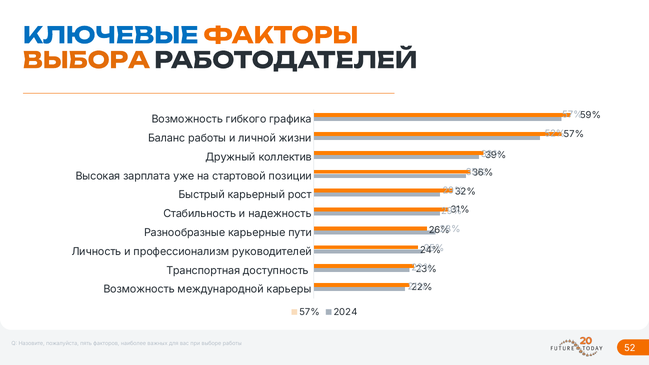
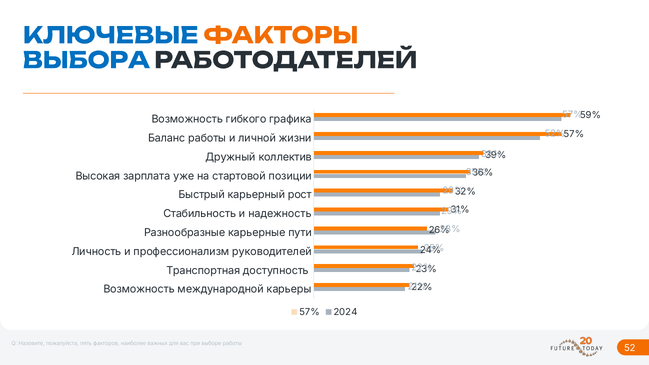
ВЫБОРА colour: orange -> blue (86, 61)
